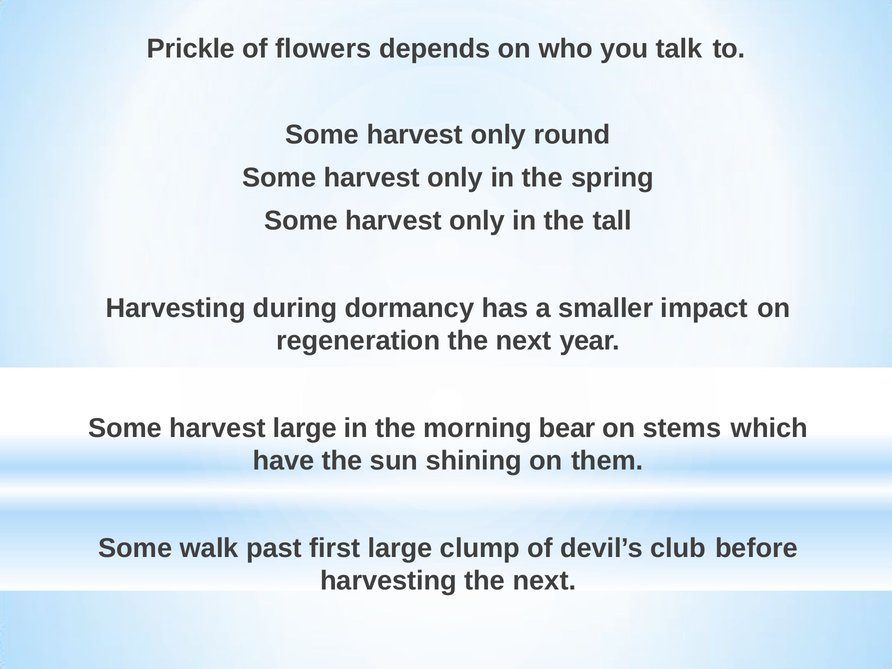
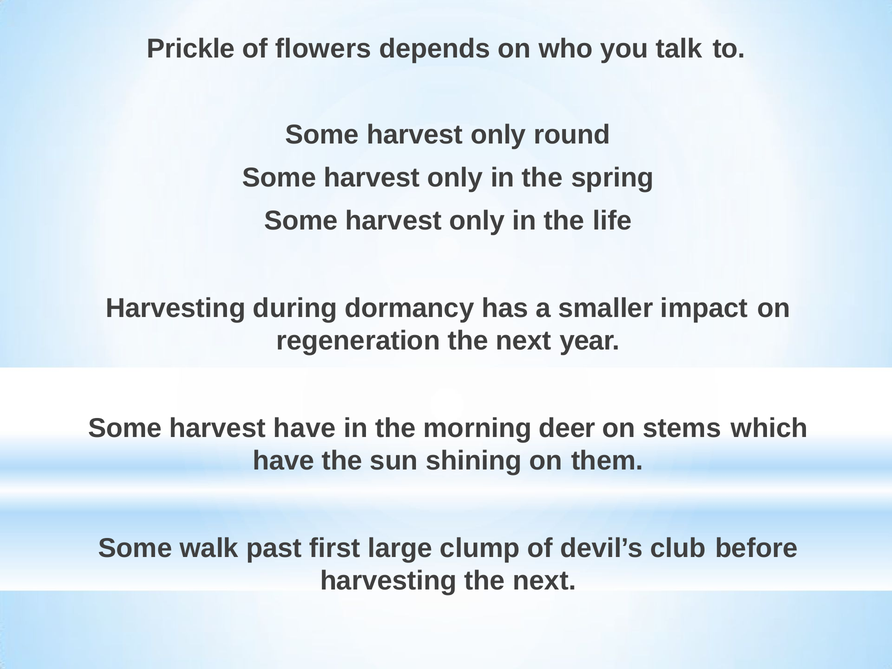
tall: tall -> life (612, 221)
harvest large: large -> have (305, 428)
bear: bear -> deer (567, 428)
